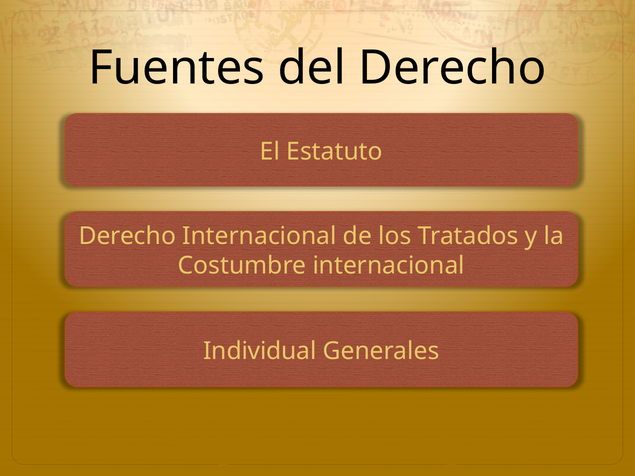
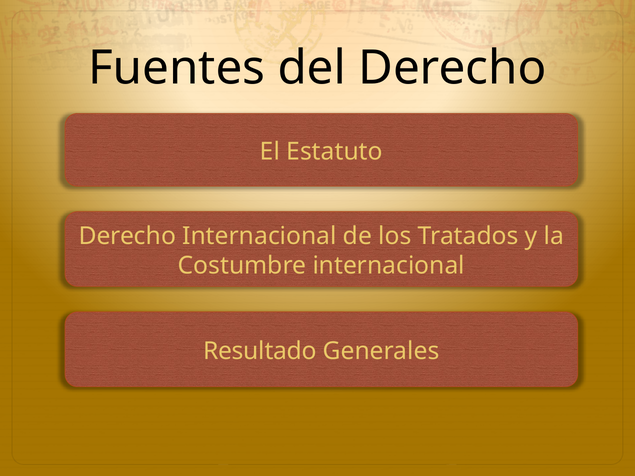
Individual: Individual -> Resultado (260, 351)
